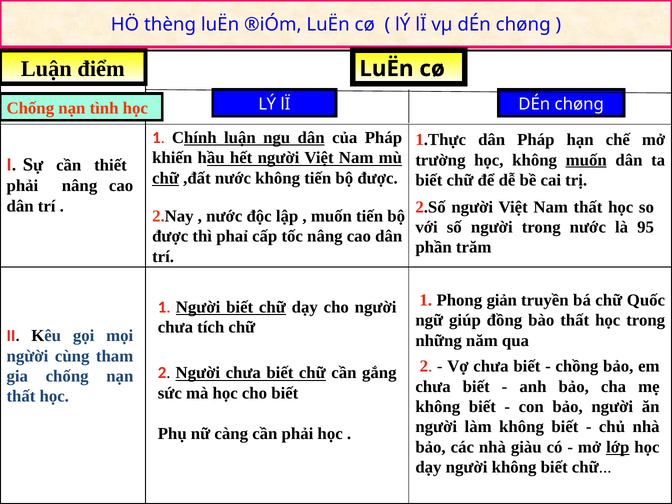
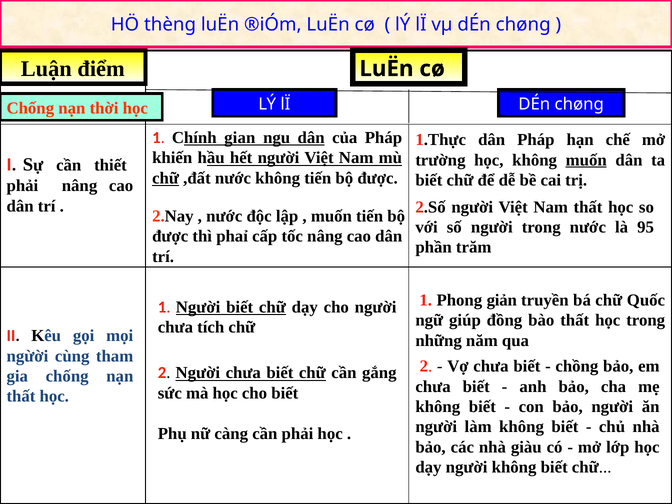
tình: tình -> thời (104, 108)
Chính luận: luận -> gian (240, 138)
lớp underline: present -> none (618, 447)
